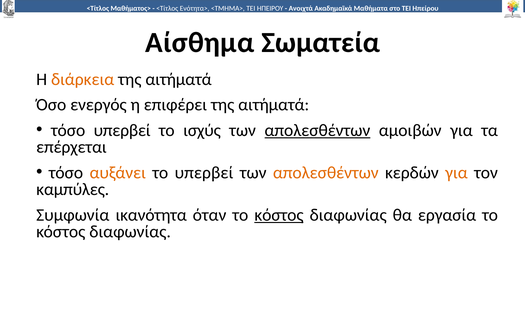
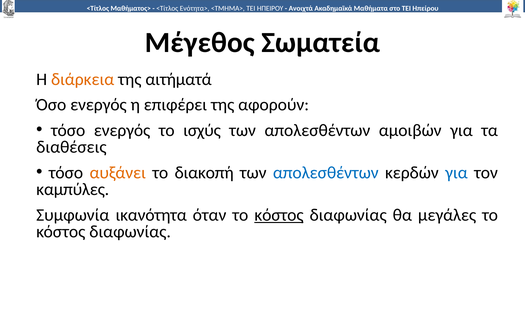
Αίσθηµα: Αίσθηµα -> Μέγεθος (200, 43)
αιτήµατά: αιτήµατά -> αφορούν (274, 105)
τόσο υπερβεί: υπερβεί -> ενεργός (122, 130)
απολεσθέντων underline: present -> none (317, 130)
επέρχεται: επέρχεται -> διαθέσεις (71, 147)
το υπερβεί: υπερβεί -> διακοπή (204, 173)
απολεσθέντων colour: orange -> blue (326, 173)
για colour: orange -> blue (456, 173)
εργασία: εργασία -> µεγάλες (447, 215)
